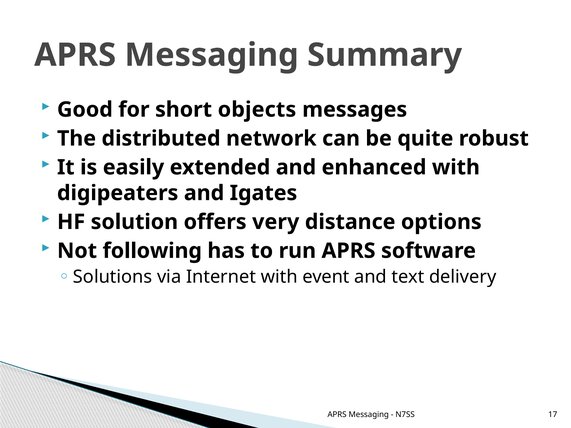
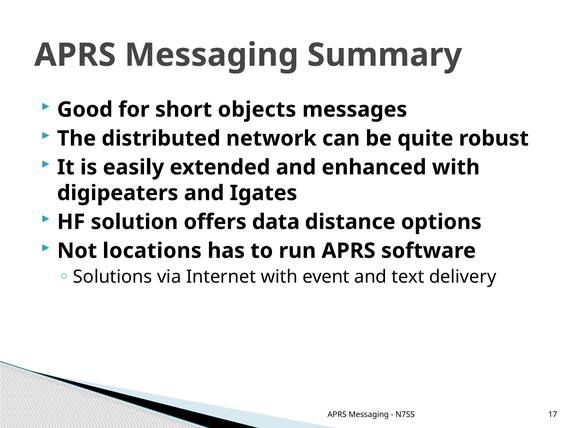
very: very -> data (276, 222)
following: following -> locations (152, 251)
